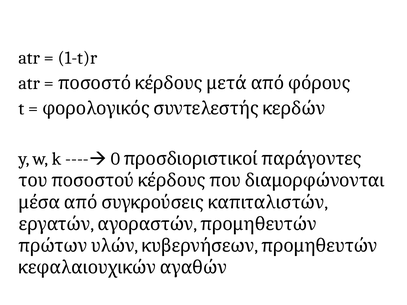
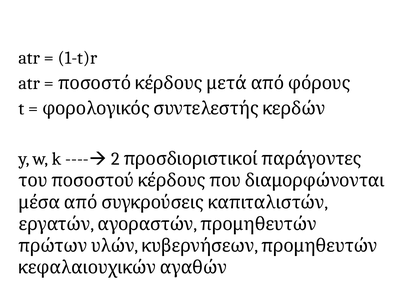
0: 0 -> 2 (115, 159)
